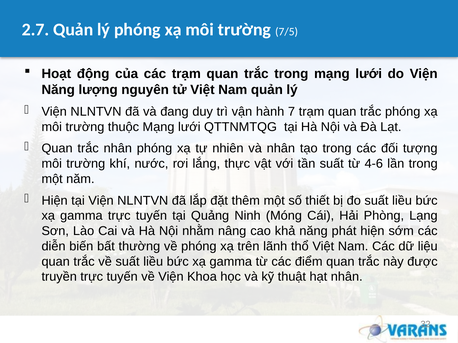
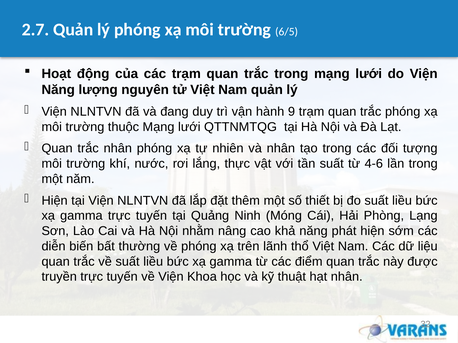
7/5: 7/5 -> 6/5 (287, 32)
7: 7 -> 9 (292, 112)
